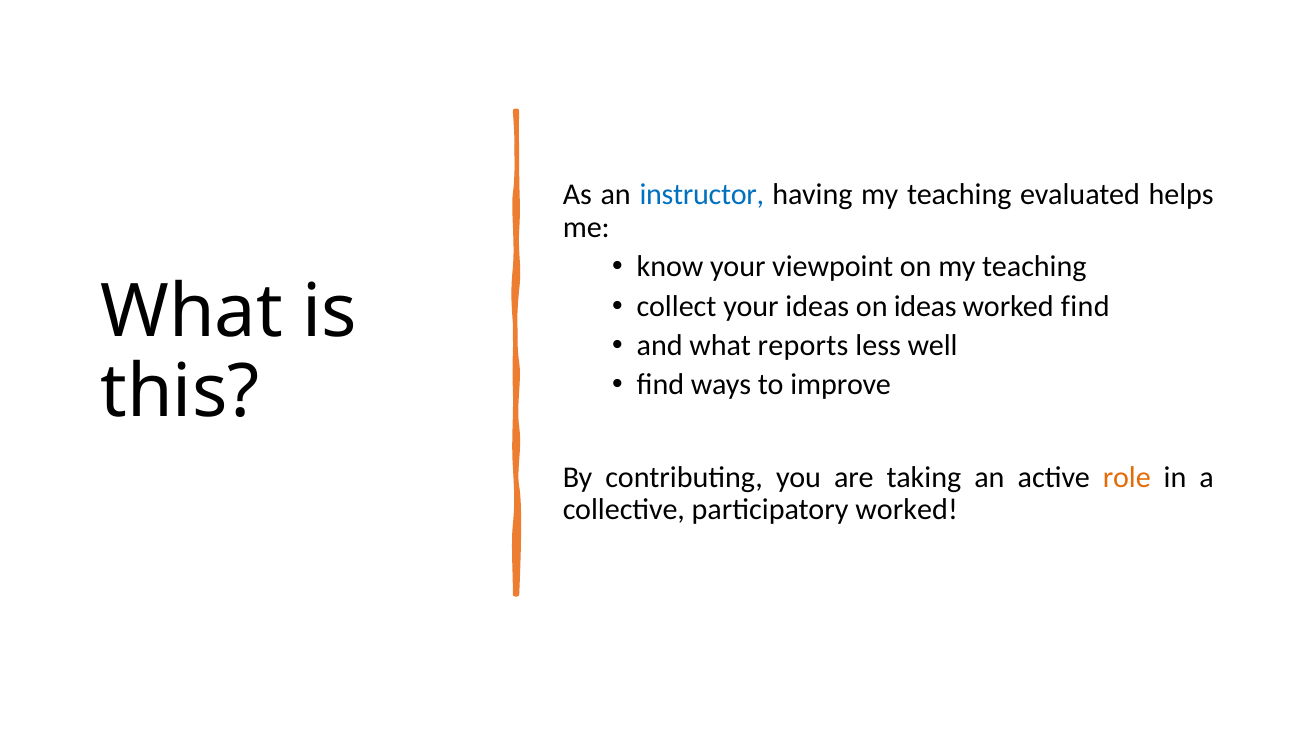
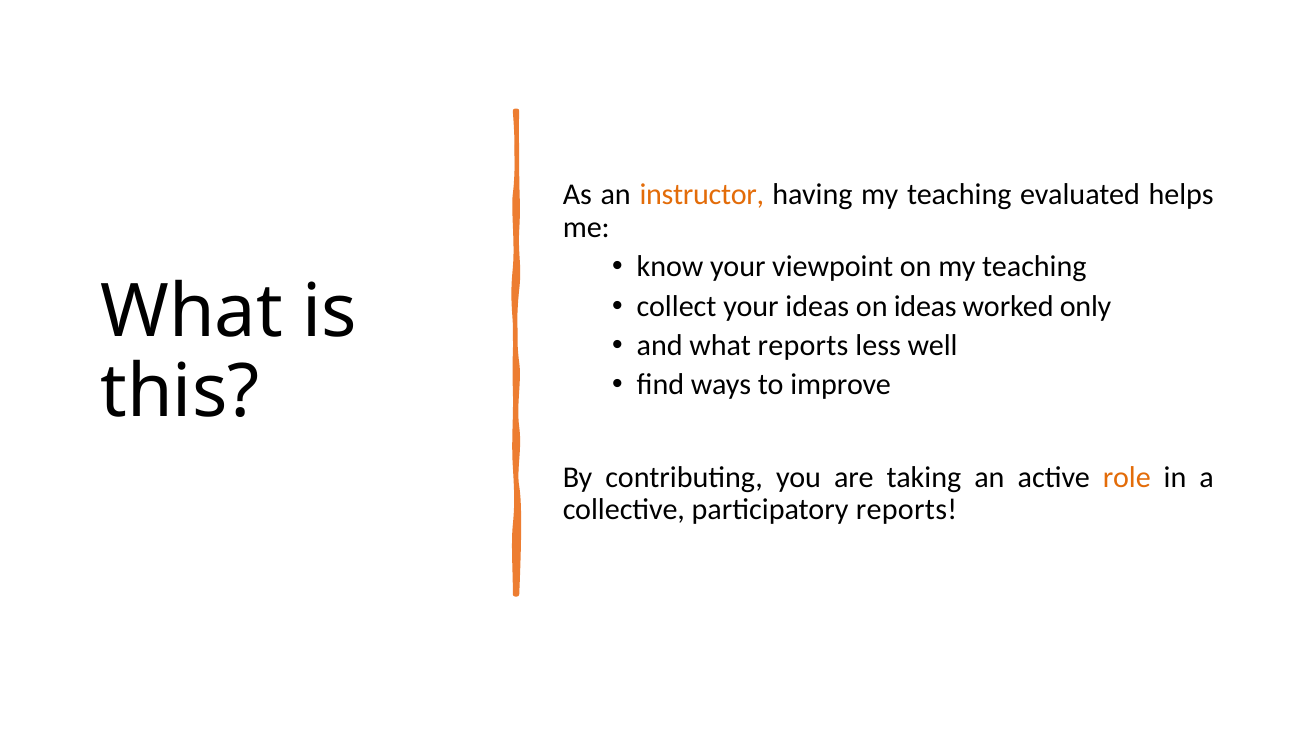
instructor colour: blue -> orange (702, 195)
worked find: find -> only (1086, 306)
participatory worked: worked -> reports (906, 510)
